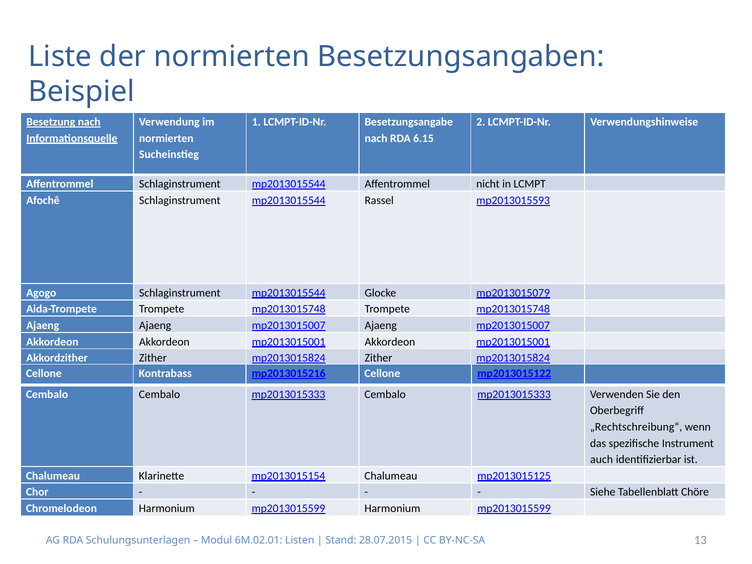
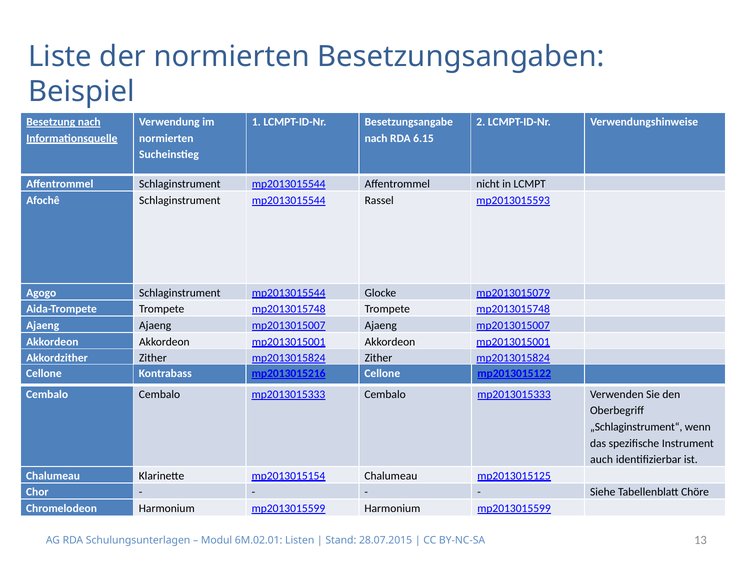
„Rechtschreibung“: „Rechtschreibung“ -> „Schlaginstrument“ (636, 427)
